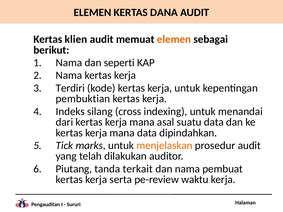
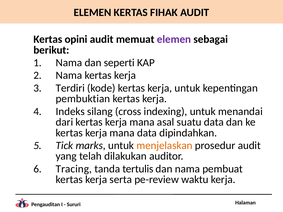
DANA: DANA -> FIHAK (164, 13)
klien: klien -> opini (76, 39)
elemen colour: orange -> purple (174, 39)
Piutang: Piutang -> Tracing (74, 169)
terkait: terkait -> tertulis (138, 169)
